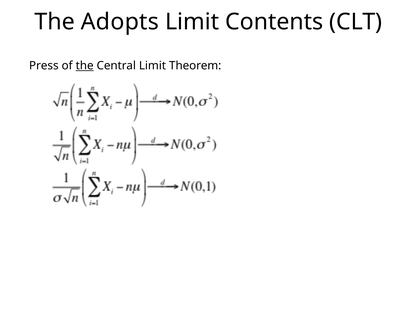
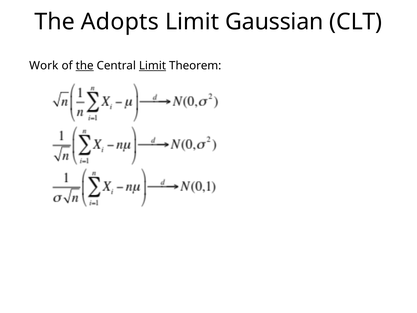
Contents: Contents -> Gaussian (274, 22)
Press: Press -> Work (44, 66)
Limit underline: none -> present (152, 66)
